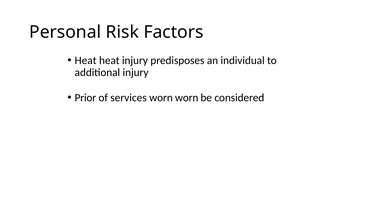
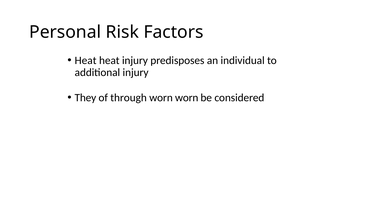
Prior: Prior -> They (85, 98)
services: services -> through (129, 98)
